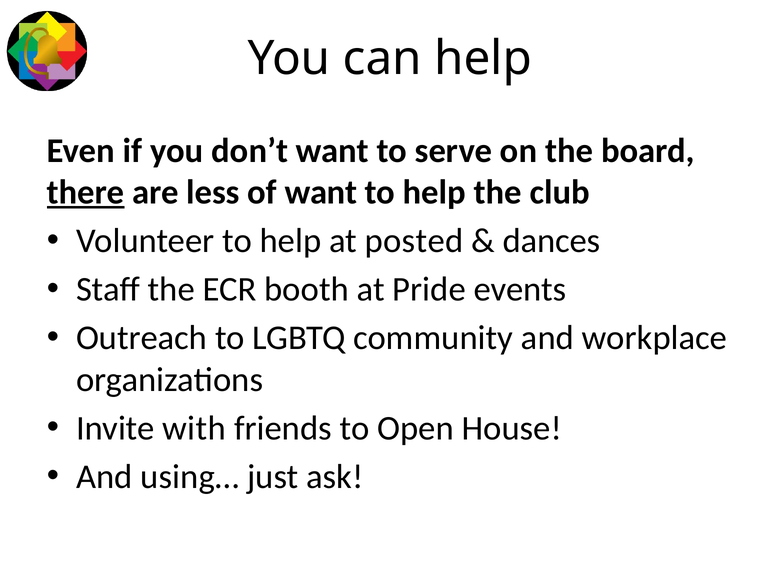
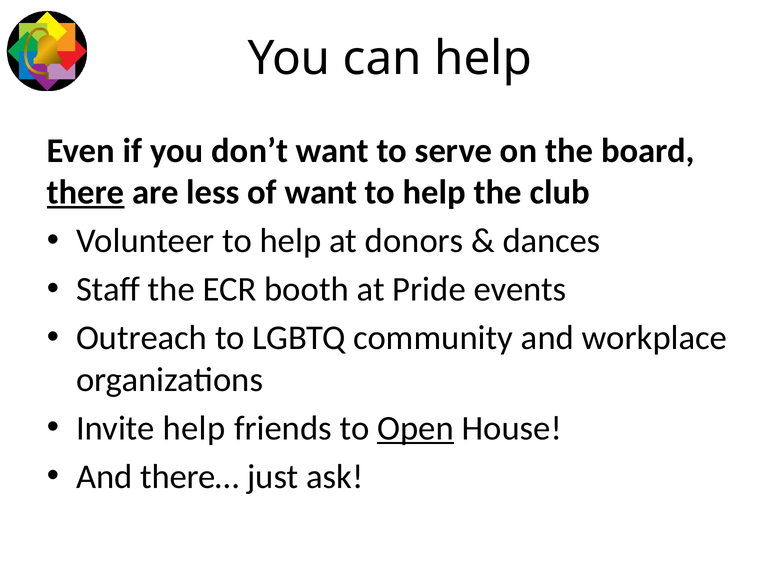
posted: posted -> donors (414, 241)
Invite with: with -> help (194, 428)
Open underline: none -> present (416, 428)
using…: using… -> there… (190, 477)
